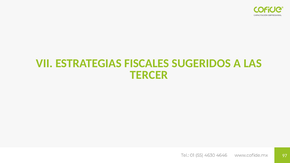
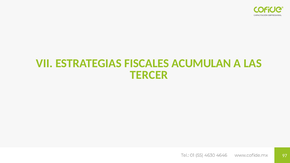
SUGERIDOS: SUGERIDOS -> ACUMULAN (201, 63)
